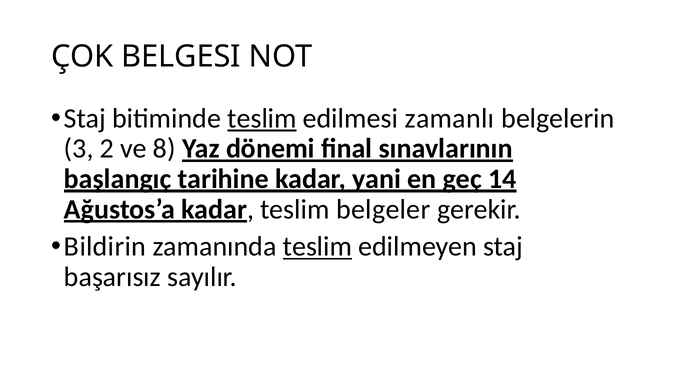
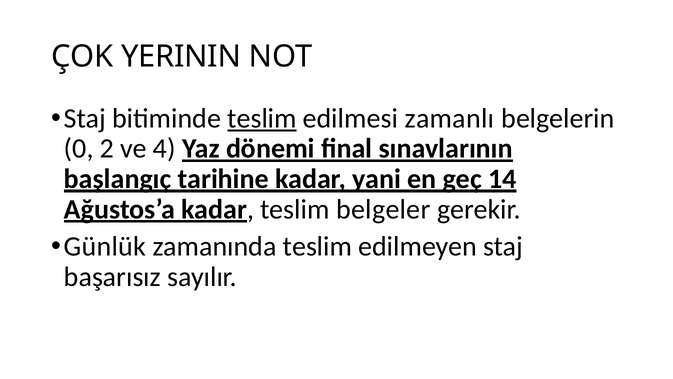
BELGESI: BELGESI -> YERININ (181, 57)
3: 3 -> 0 (79, 149)
8: 8 -> 4 (164, 149)
Bildirin: Bildirin -> Günlük (105, 246)
teslim underline: present -> none (317, 246)
